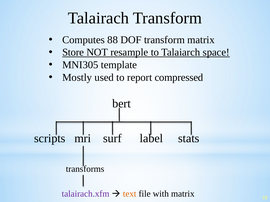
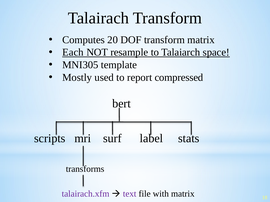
88: 88 -> 20 (113, 40)
Store: Store -> Each (73, 52)
text colour: orange -> purple (130, 194)
